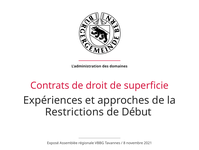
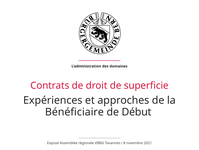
Restrictions: Restrictions -> Bénéficiaire (74, 112)
